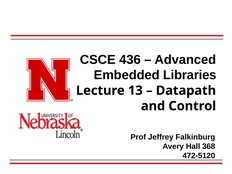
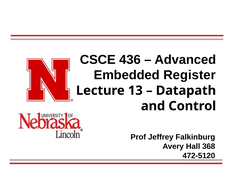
Libraries: Libraries -> Register (190, 75)
